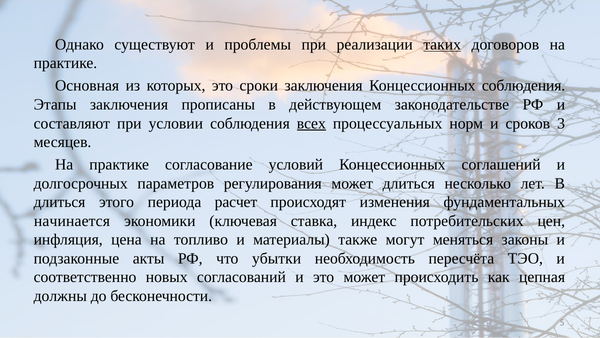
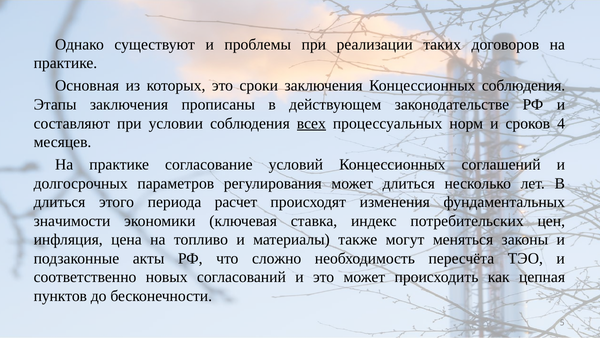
таких underline: present -> none (442, 44)
3: 3 -> 4 (561, 123)
начинается: начинается -> значимости (72, 221)
убытки: убытки -> сложно (277, 258)
должны: должны -> пунктов (60, 296)
